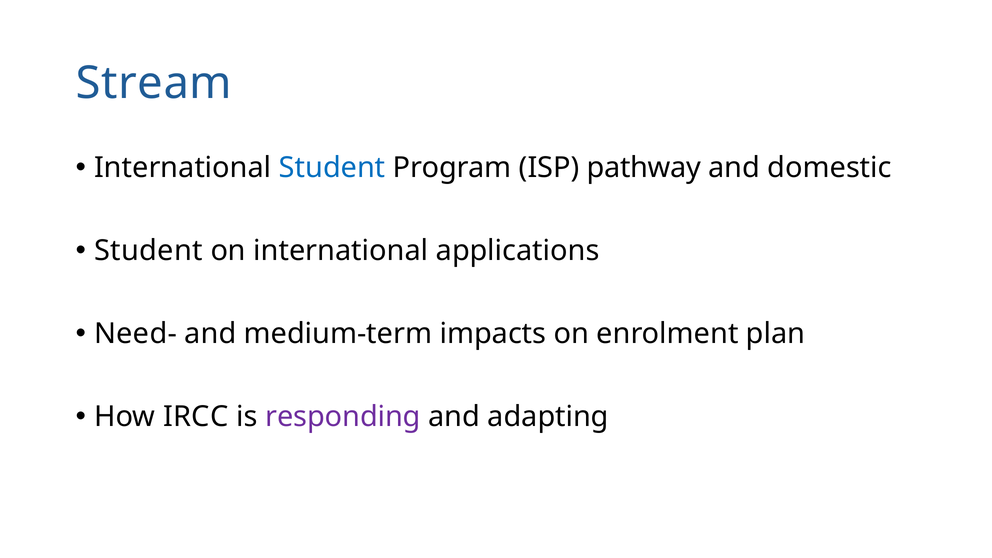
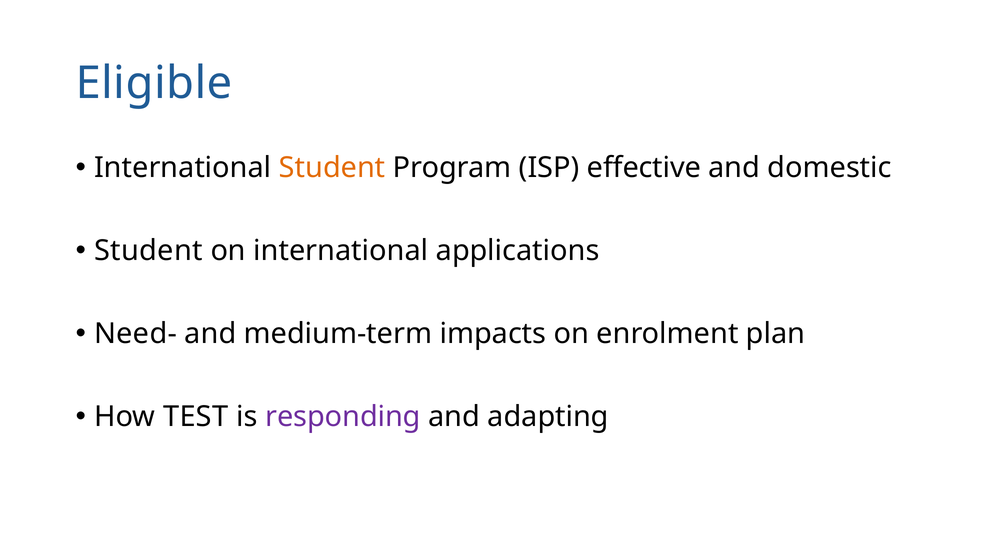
Stream: Stream -> Eligible (154, 83)
Student colour: blue -> orange (332, 168)
pathway: pathway -> effective (644, 168)
IRCC: IRCC -> TEST (196, 417)
